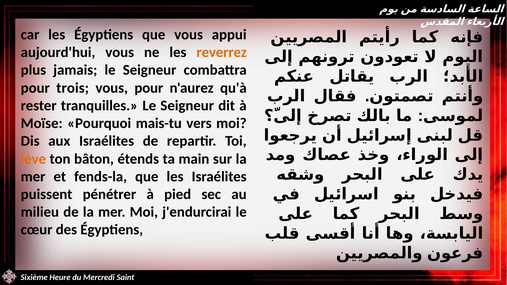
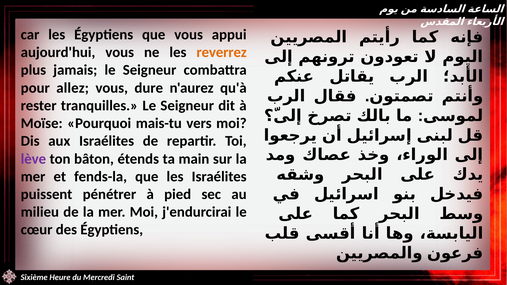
trois: trois -> allez (73, 88)
vous pour: pour -> dure (149, 88)
lève colour: orange -> purple (33, 159)
